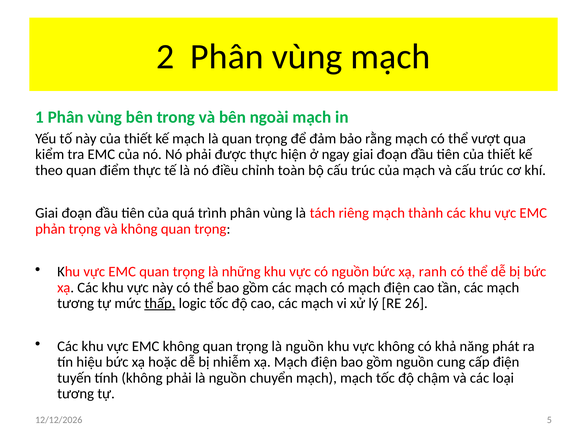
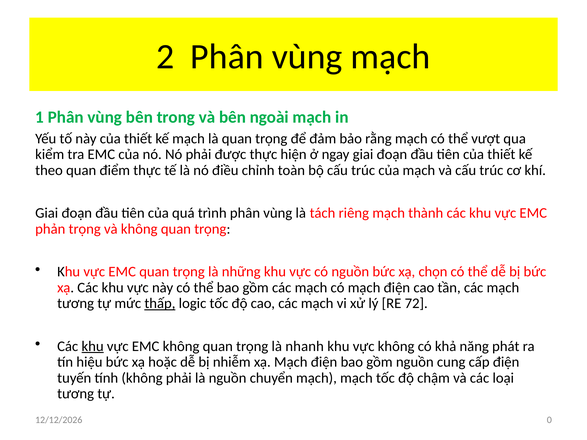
ranh: ranh -> chọn (433, 272)
26: 26 -> 72 (416, 304)
khu underline: none -> present (93, 346)
trọng là nguồn: nguồn -> nhanh (305, 346)
5: 5 -> 0 (549, 420)
